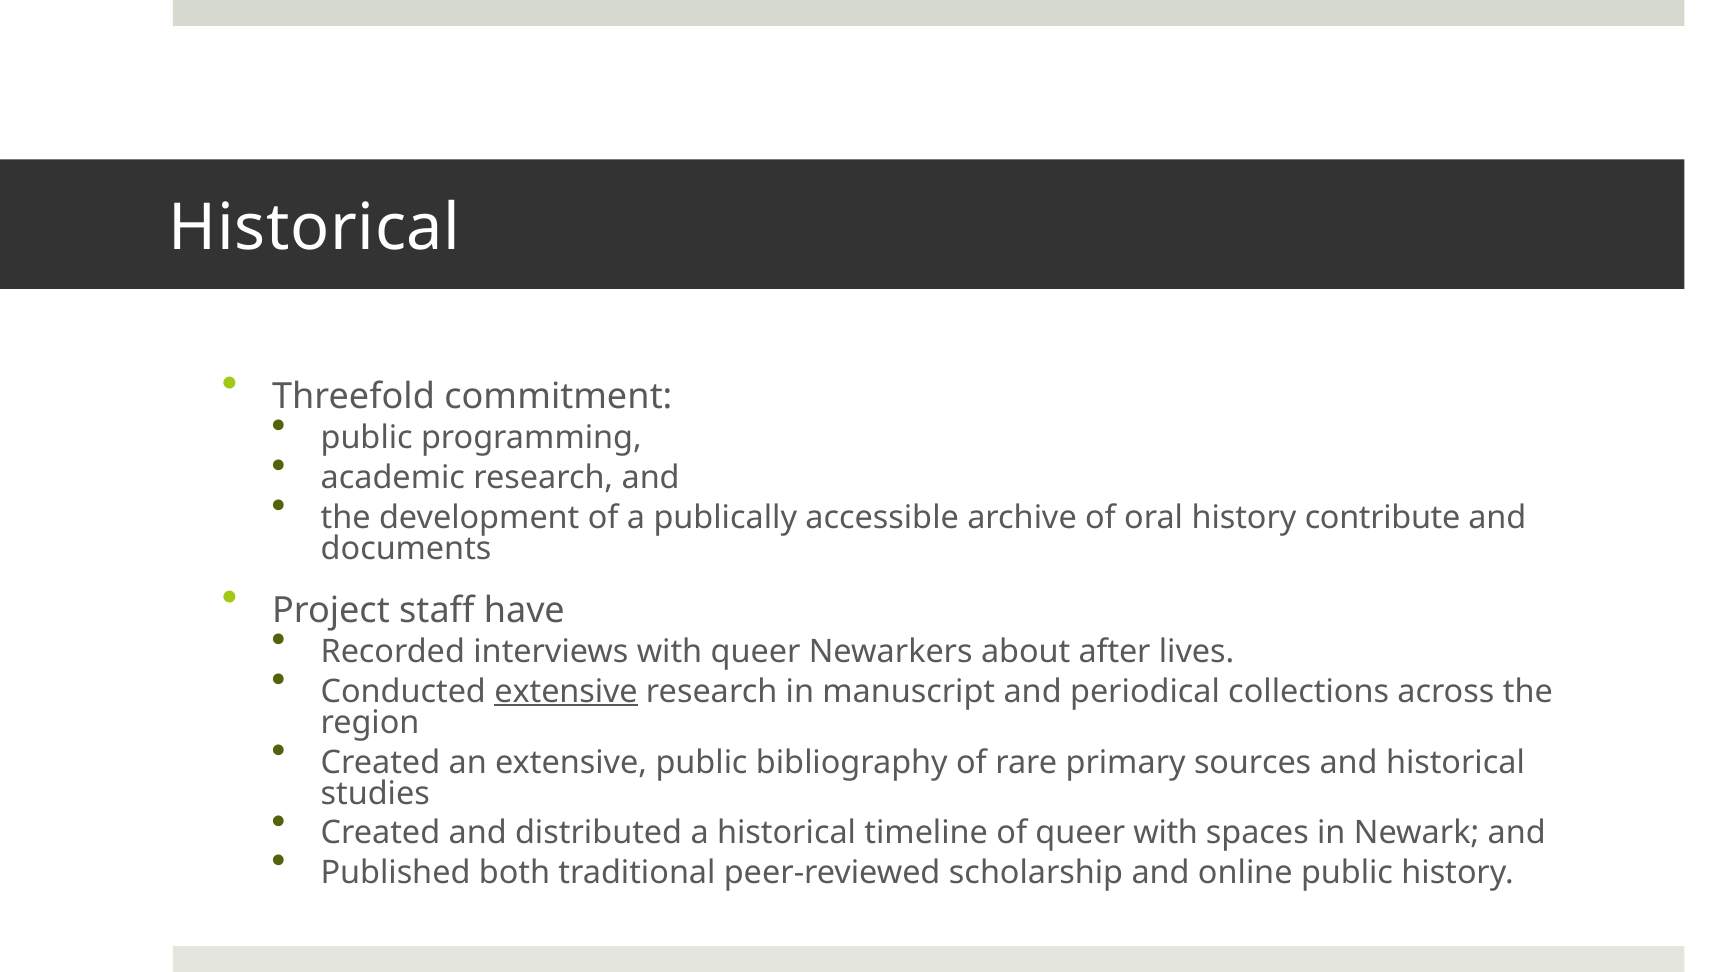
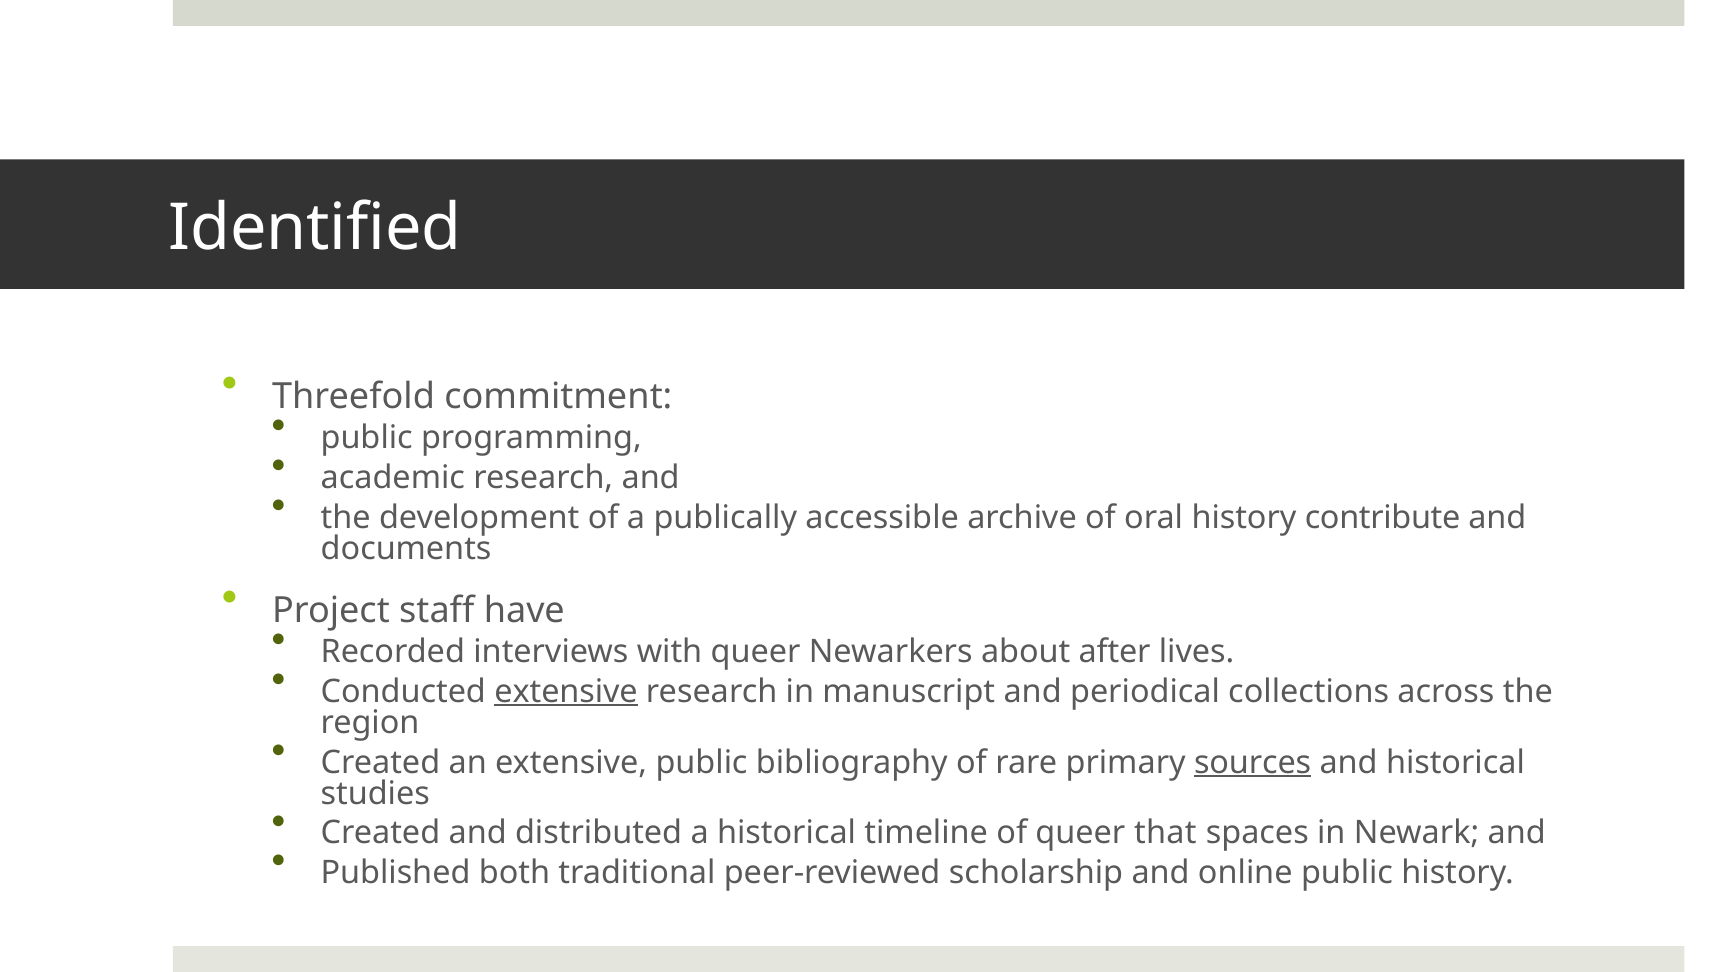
Historical: Historical -> Identified (315, 229)
sources underline: none -> present (1253, 762)
queer with: with -> that (1165, 833)
